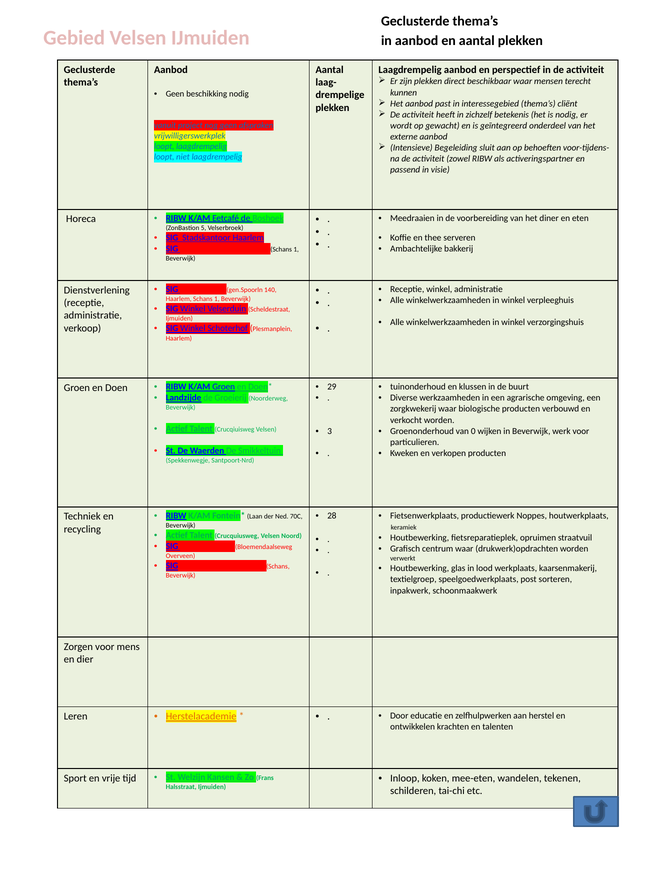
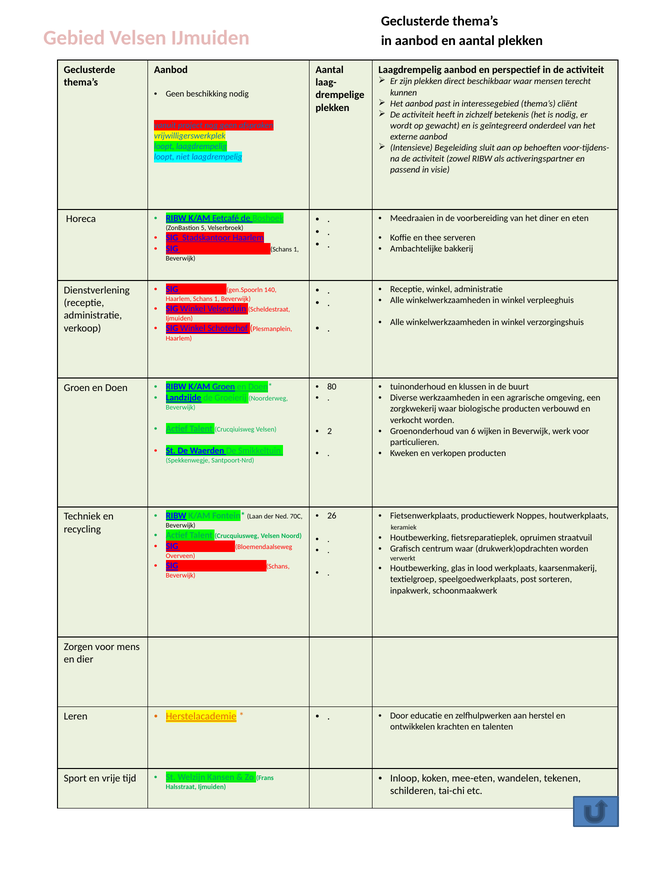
29: 29 -> 80 (332, 387)
3: 3 -> 2 (330, 431)
0: 0 -> 6 (473, 431)
28: 28 -> 26 (332, 515)
